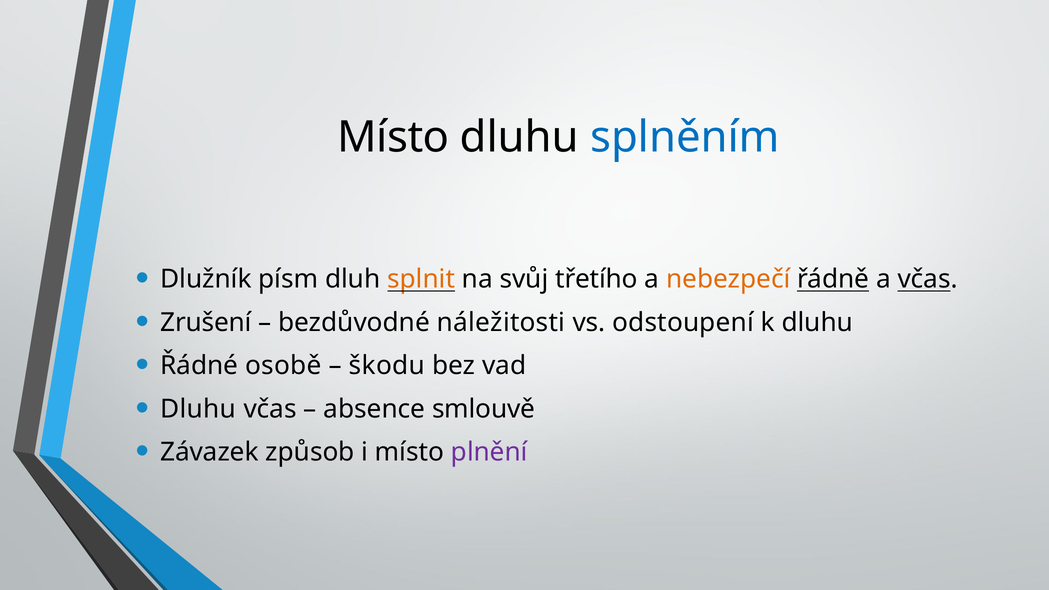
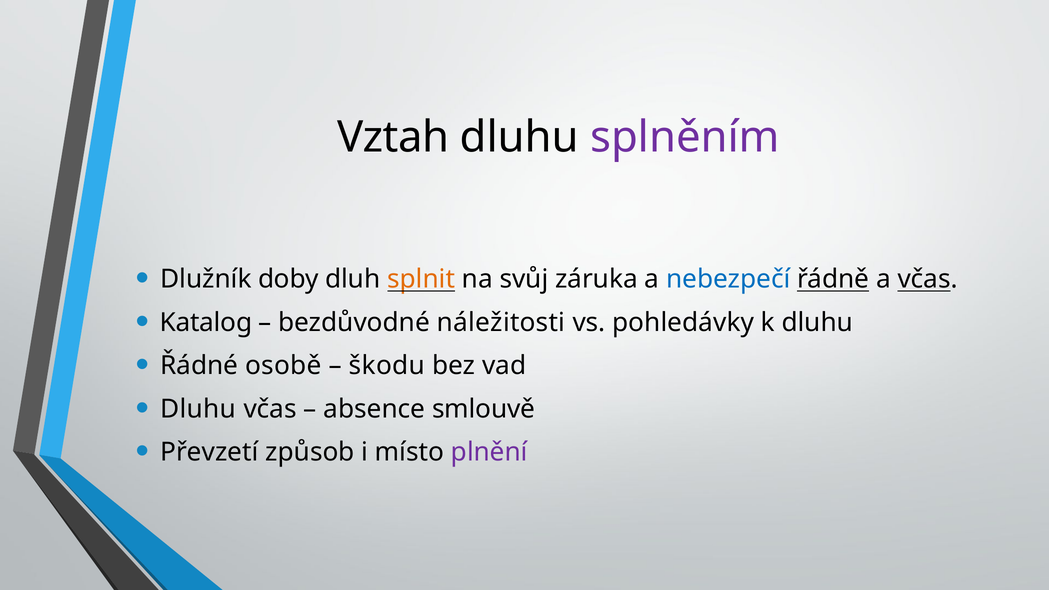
Místo: Místo -> Vztah (393, 137)
splněním colour: blue -> purple (685, 137)
písm: písm -> doby (288, 279)
třetího: třetího -> záruka (596, 279)
nebezpečí colour: orange -> blue (728, 279)
Zrušení: Zrušení -> Katalog (206, 322)
odstoupení: odstoupení -> pohledávky (683, 322)
Závazek: Závazek -> Převzetí (209, 452)
